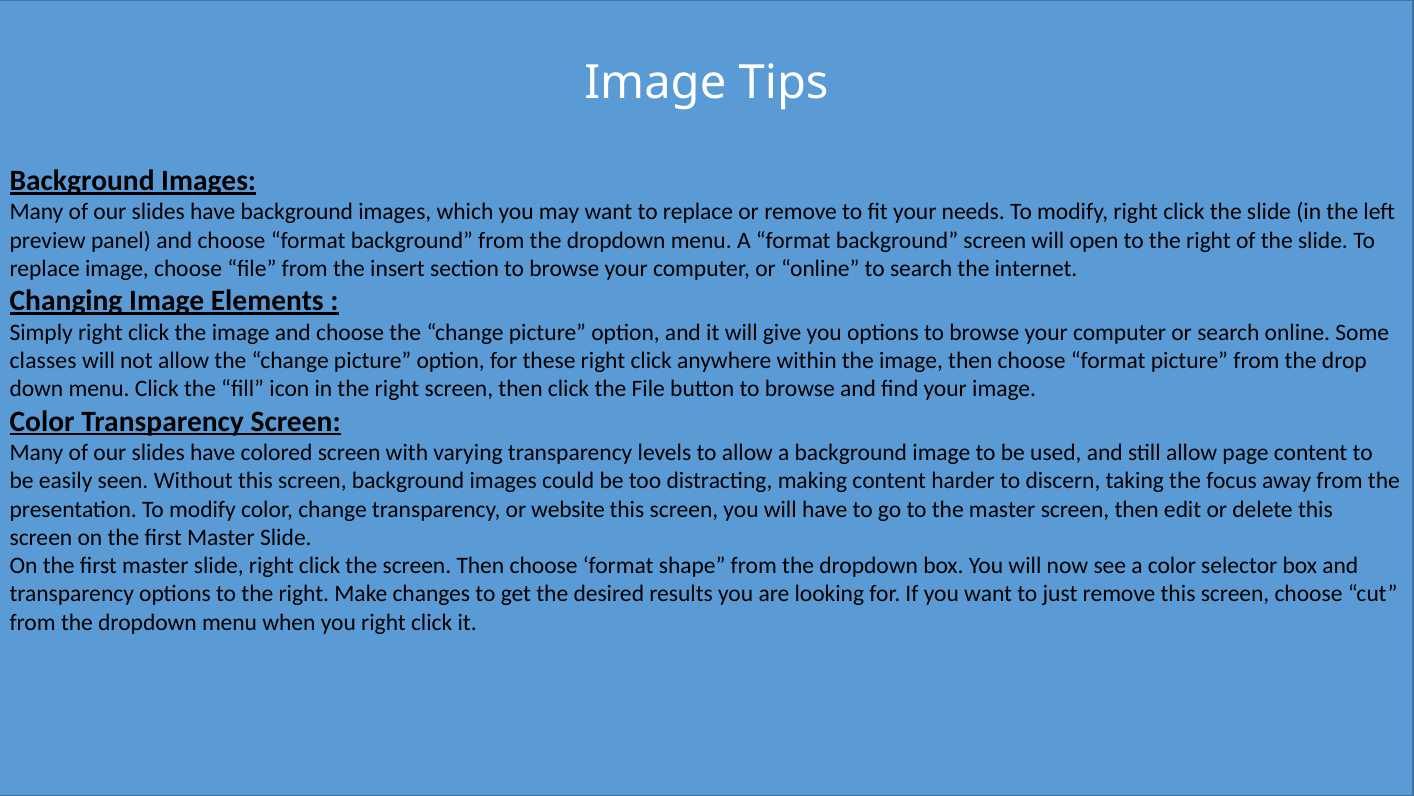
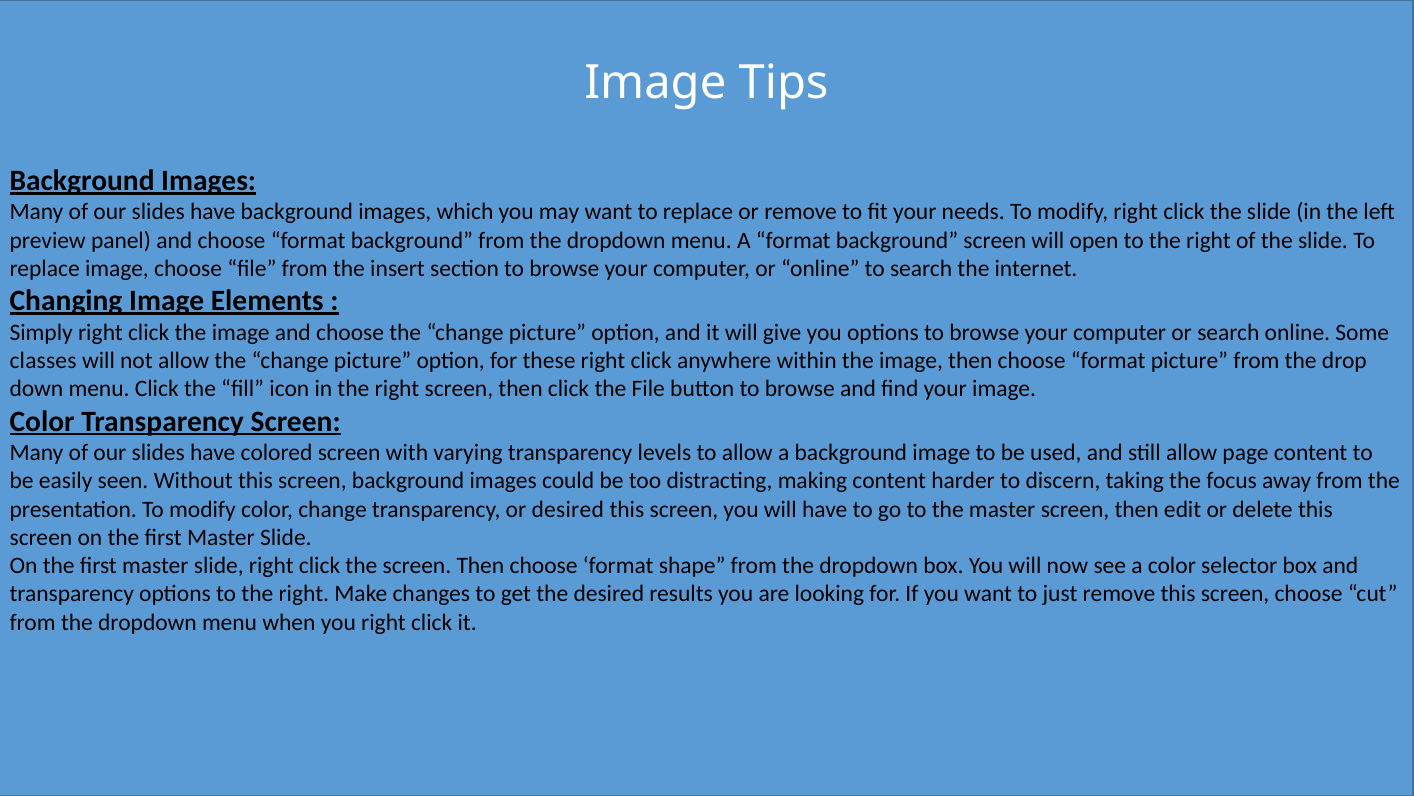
or website: website -> desired (568, 509)
